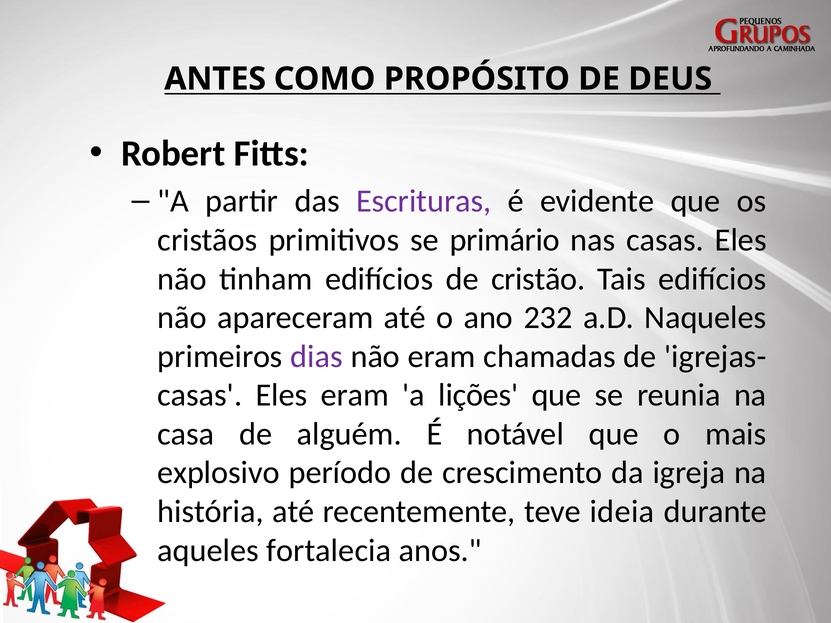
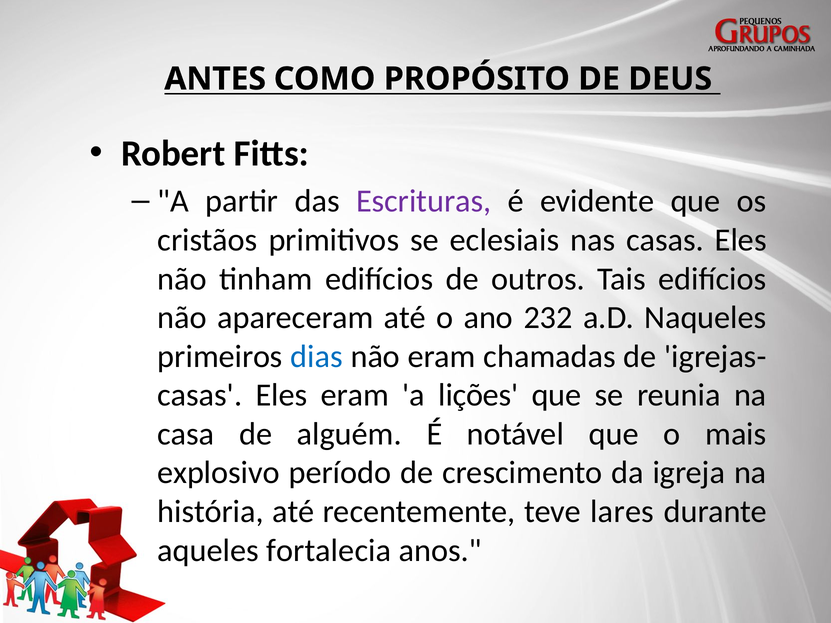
primário: primário -> eclesiais (504, 240)
cristão: cristão -> outros (538, 279)
dias colour: purple -> blue (317, 357)
ideia: ideia -> lares (622, 512)
